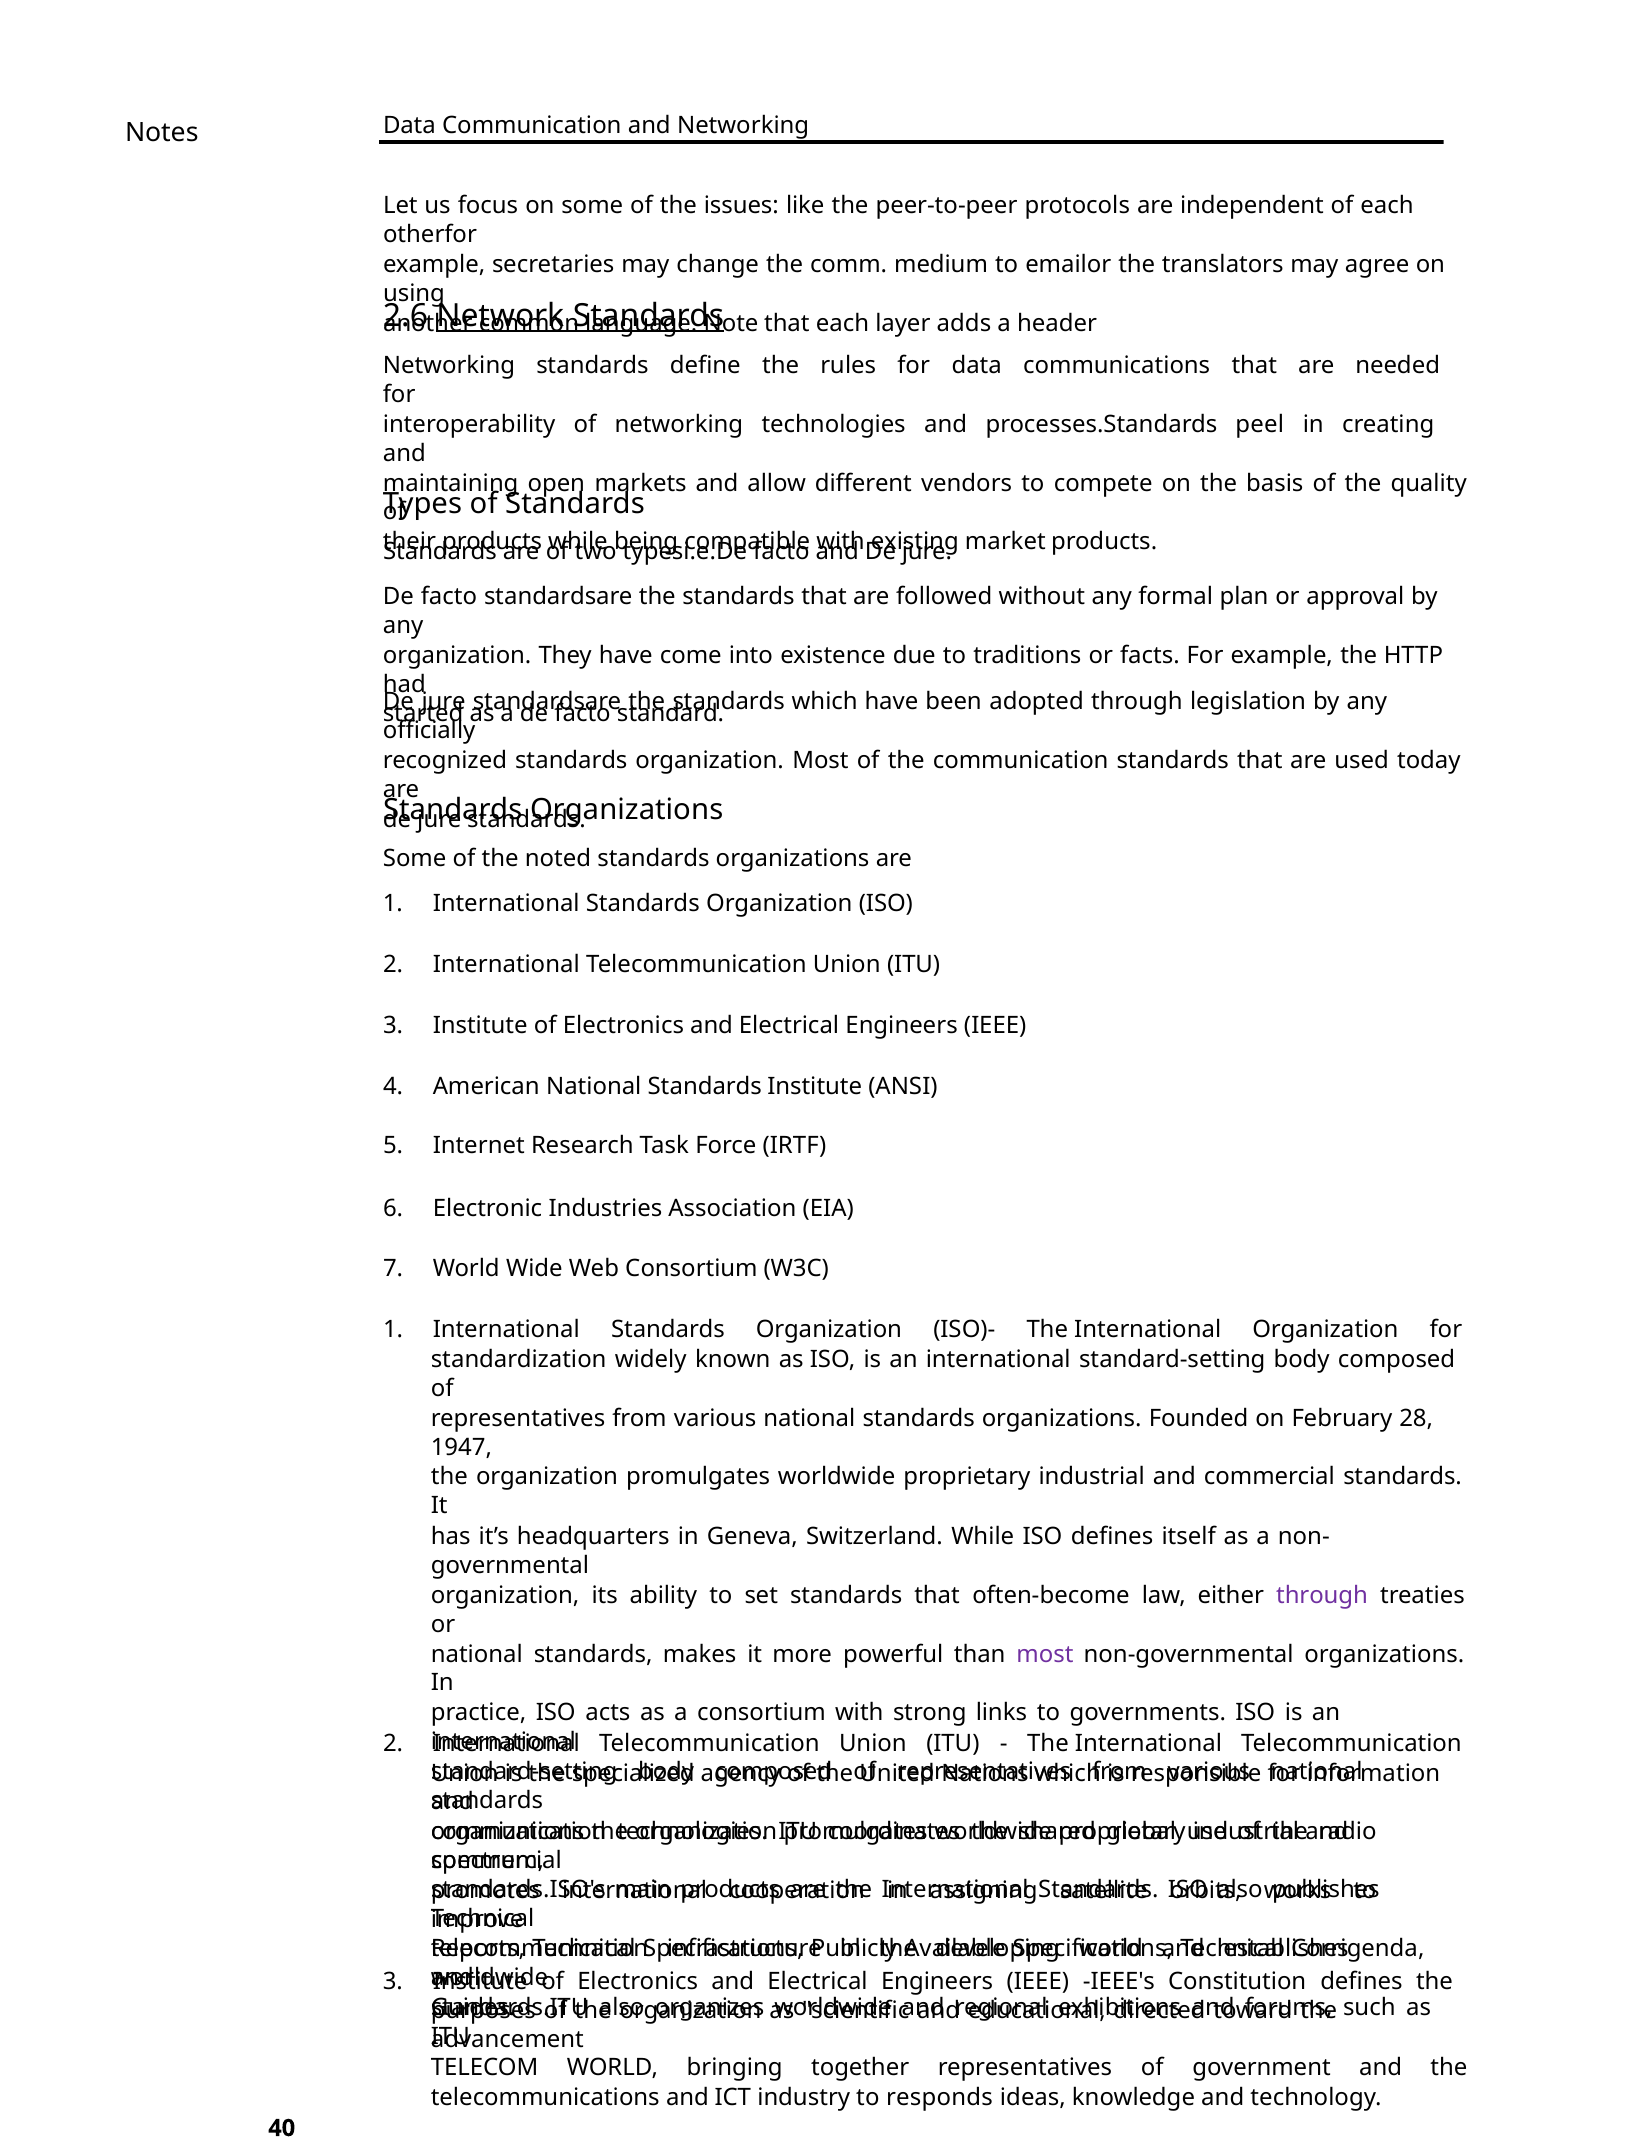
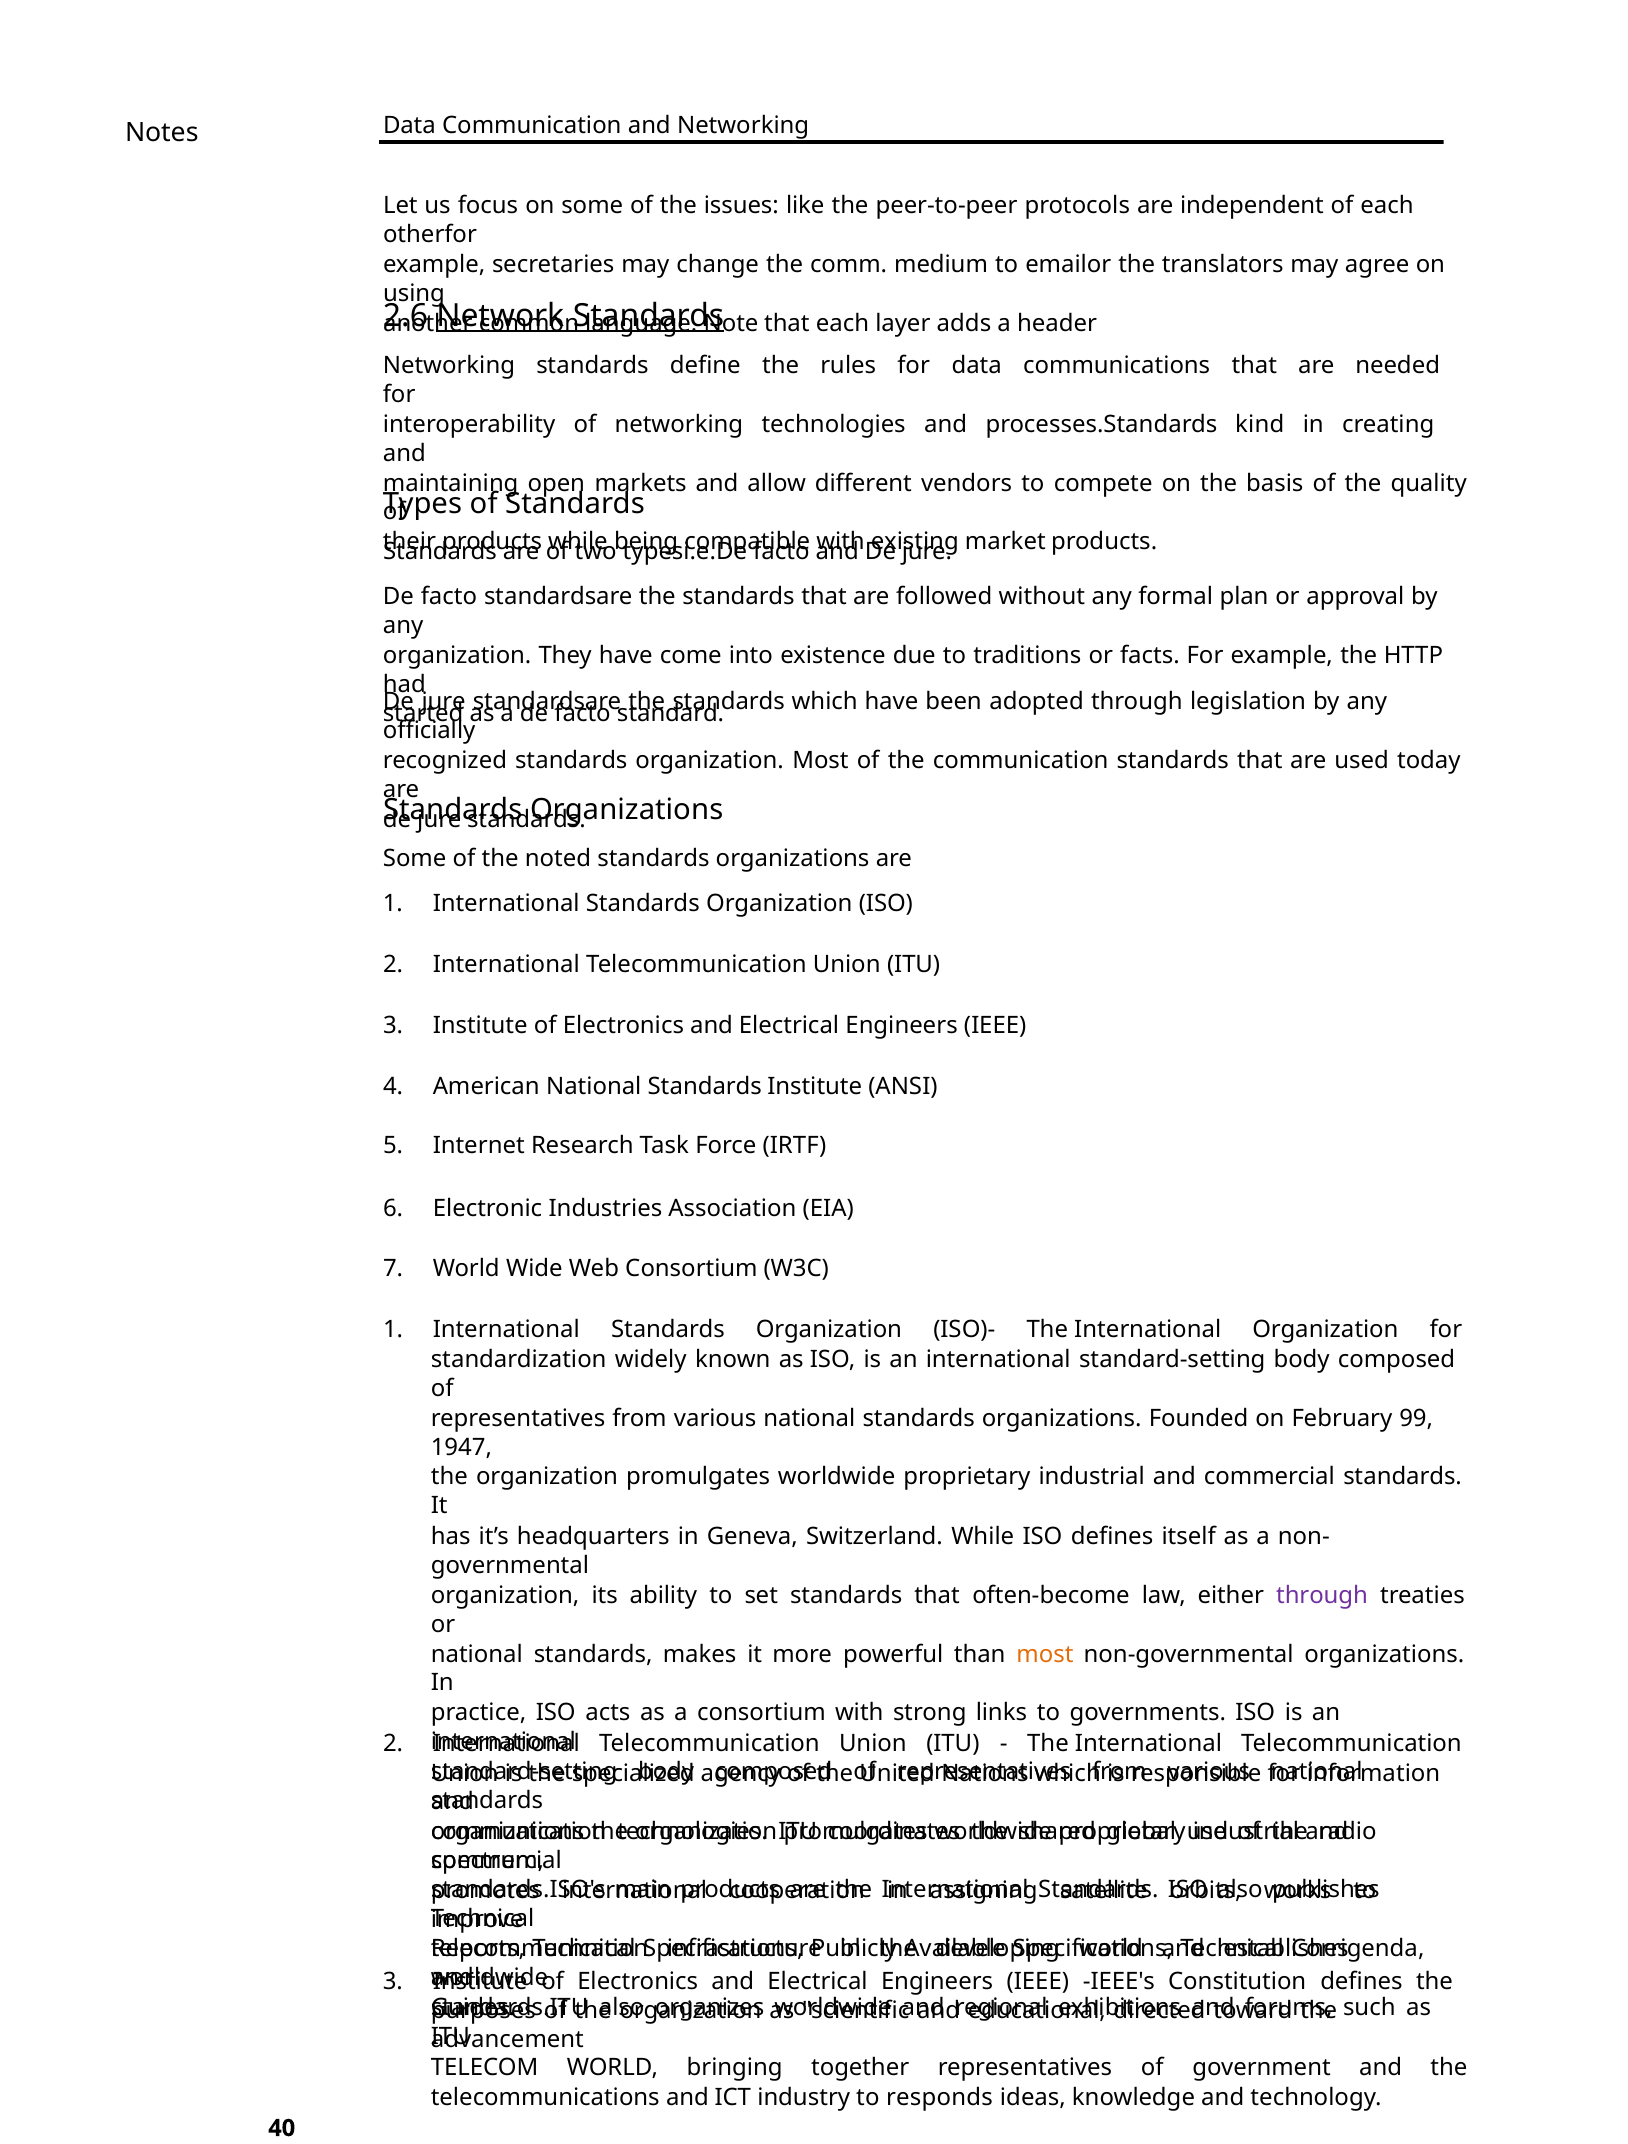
peel: peel -> kind (1260, 424)
28: 28 -> 99 (1416, 1418)
most colour: purple -> orange (1045, 1654)
